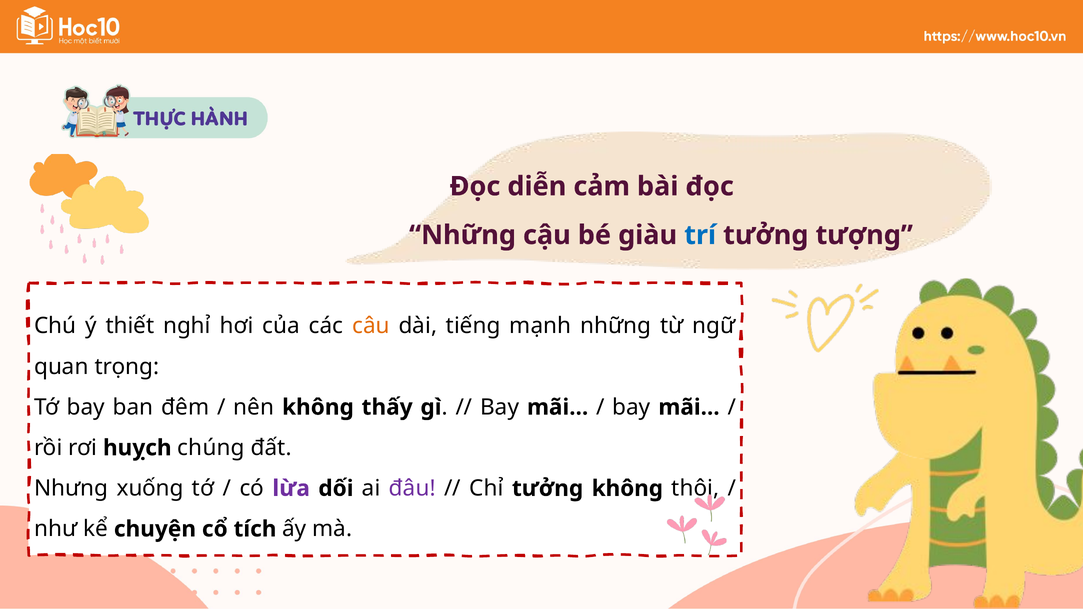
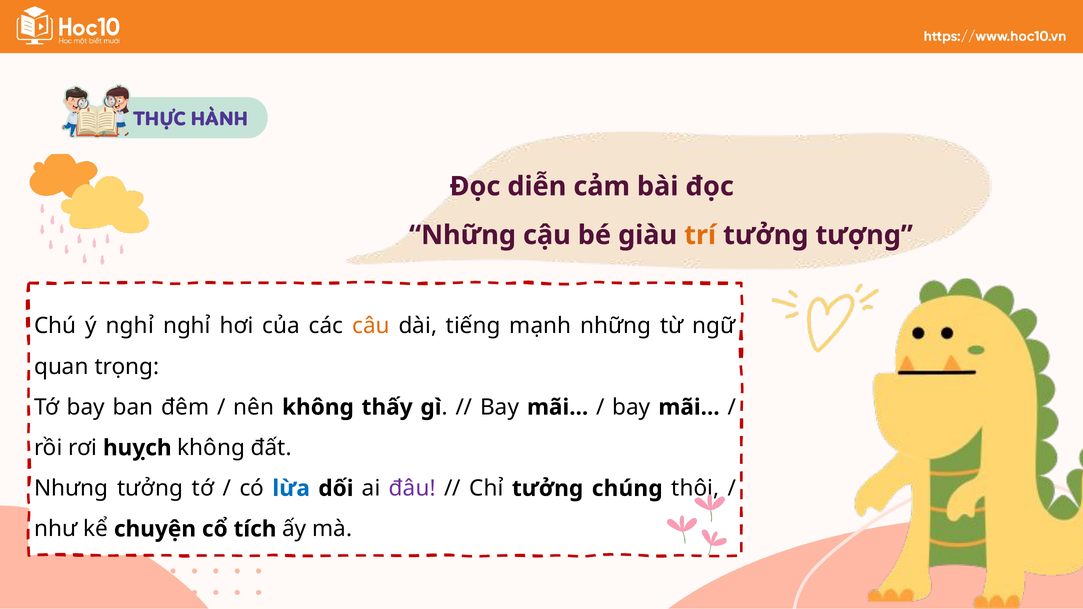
trí colour: blue -> orange (700, 235)
ý thiết: thiết -> nghỉ (130, 326)
huỵch chúng: chúng -> không (211, 448)
Nhưng xuống: xuống -> tưởng (150, 489)
lừa colour: purple -> blue (291, 489)
tưởng không: không -> chúng (627, 489)
